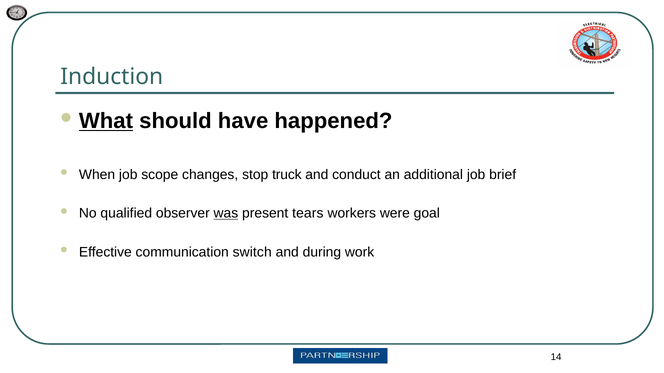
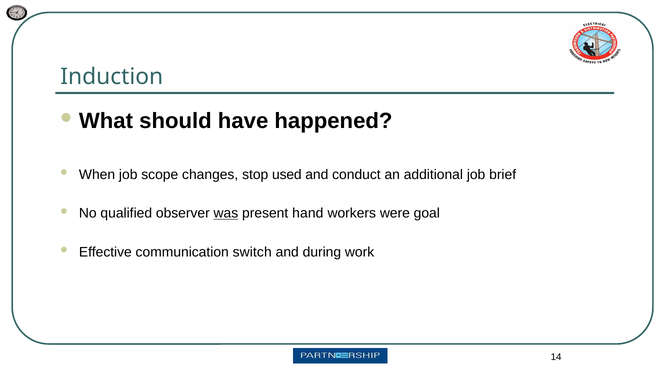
What underline: present -> none (106, 121)
truck: truck -> used (287, 175)
tears: tears -> hand (308, 214)
